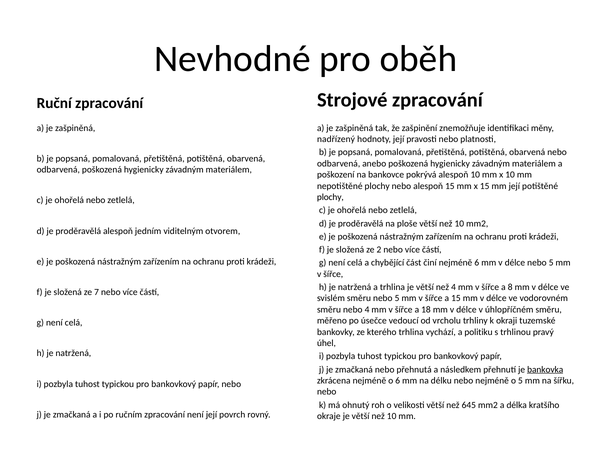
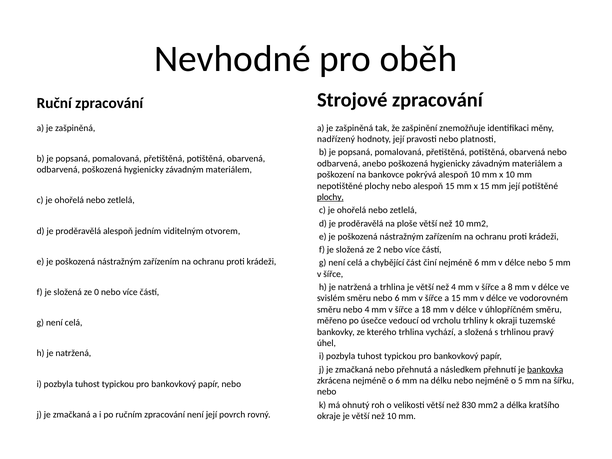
plochy underline: none -> present (330, 197)
7: 7 -> 0 (97, 292)
směru nebo 5: 5 -> 6 (397, 298)
a politiku: politiku -> složená (479, 332)
645: 645 -> 830 (469, 405)
